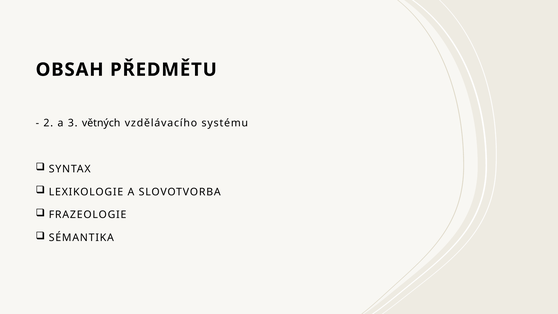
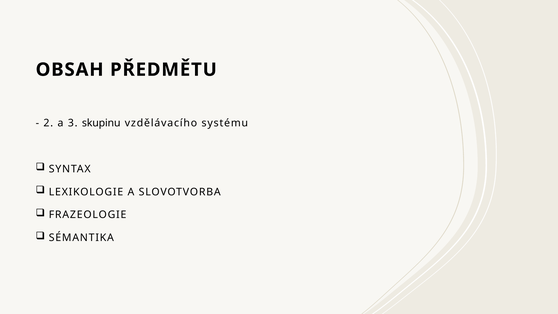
větných: větných -> skupinu (101, 123)
